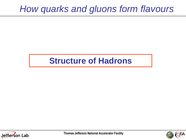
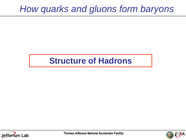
flavours: flavours -> baryons (157, 9)
